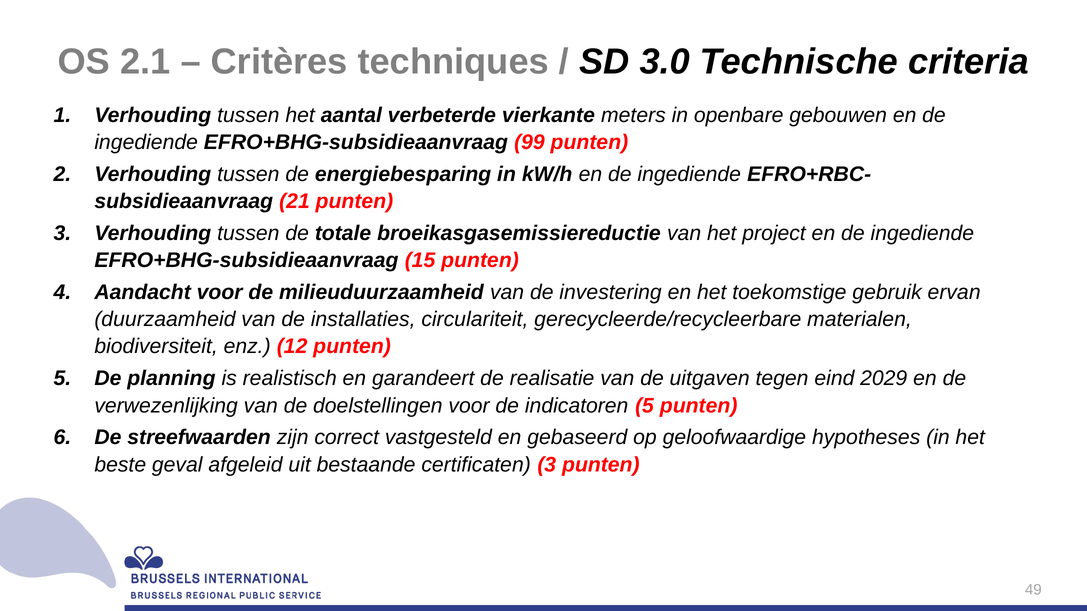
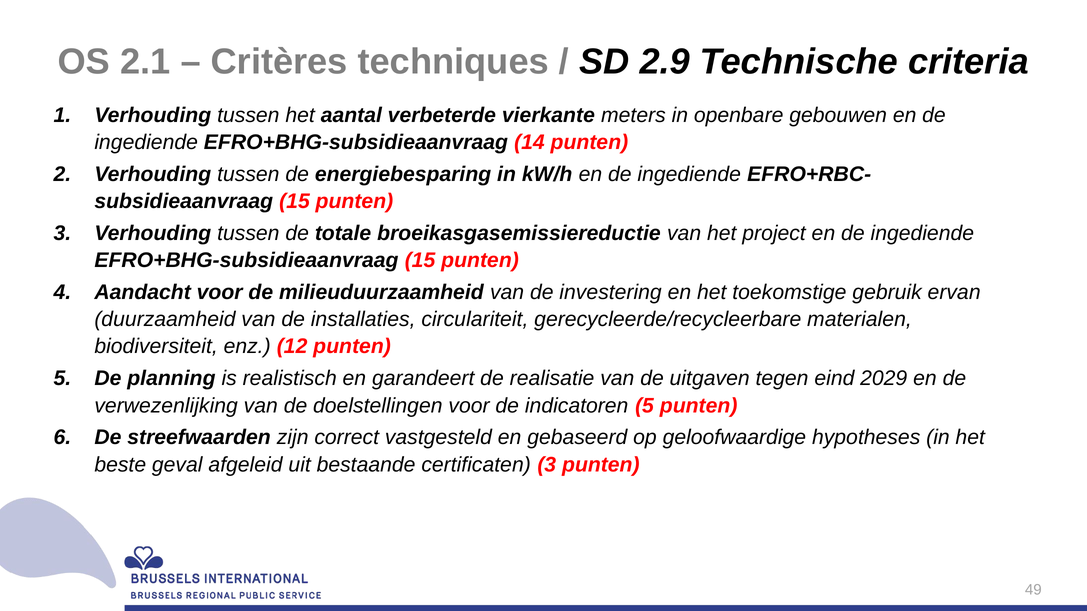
3.0: 3.0 -> 2.9 (665, 62)
99: 99 -> 14 (529, 142)
21: 21 -> 15 (294, 201)
